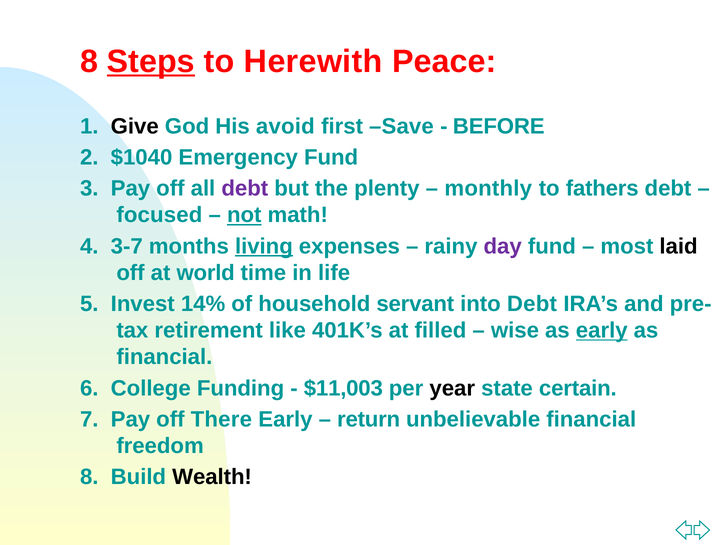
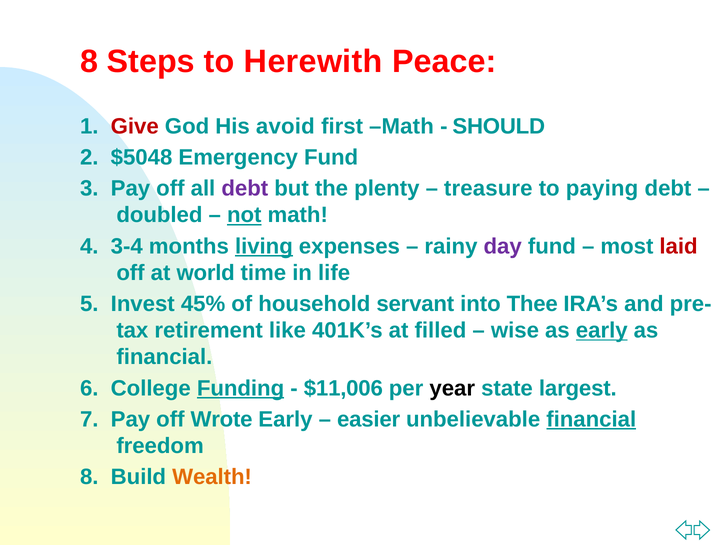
Steps underline: present -> none (151, 62)
Give colour: black -> red (135, 126)
first Save: Save -> Math (401, 126)
BEFORE: BEFORE -> SHOULD (499, 126)
$1040: $1040 -> $5048 (142, 157)
monthly: monthly -> treasure (488, 189)
fathers: fathers -> paying (602, 189)
focused: focused -> doubled (159, 215)
3-7: 3-7 -> 3-4 (127, 246)
laid colour: black -> red (679, 246)
14%: 14% -> 45% (203, 304)
into Debt: Debt -> Thee (532, 304)
Funding underline: none -> present (241, 388)
$11,003: $11,003 -> $11,006 (343, 388)
certain: certain -> largest (578, 388)
There: There -> Wrote (222, 419)
return: return -> easier (369, 419)
financial underline: none -> present (591, 419)
Wealth colour: black -> orange (212, 477)
